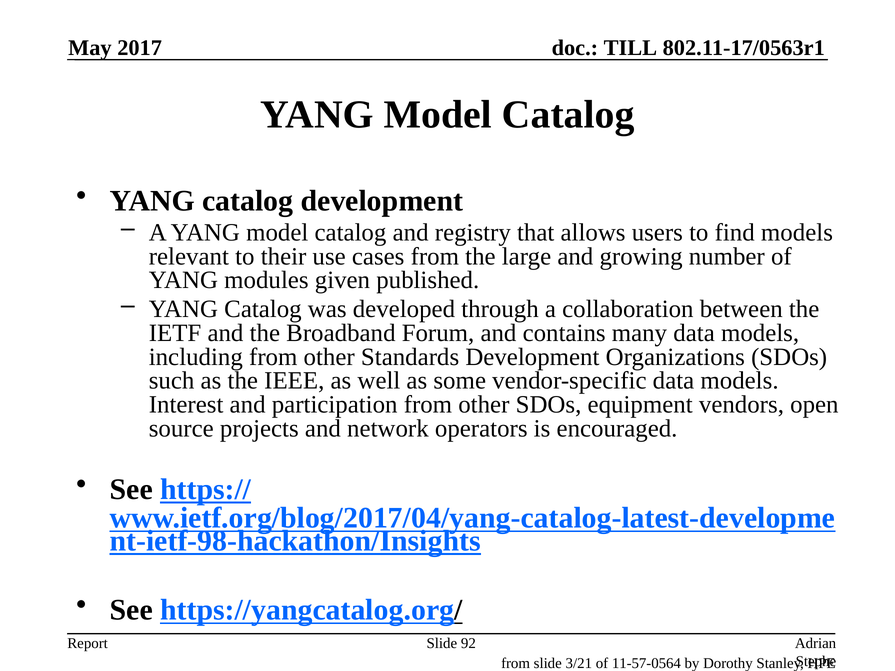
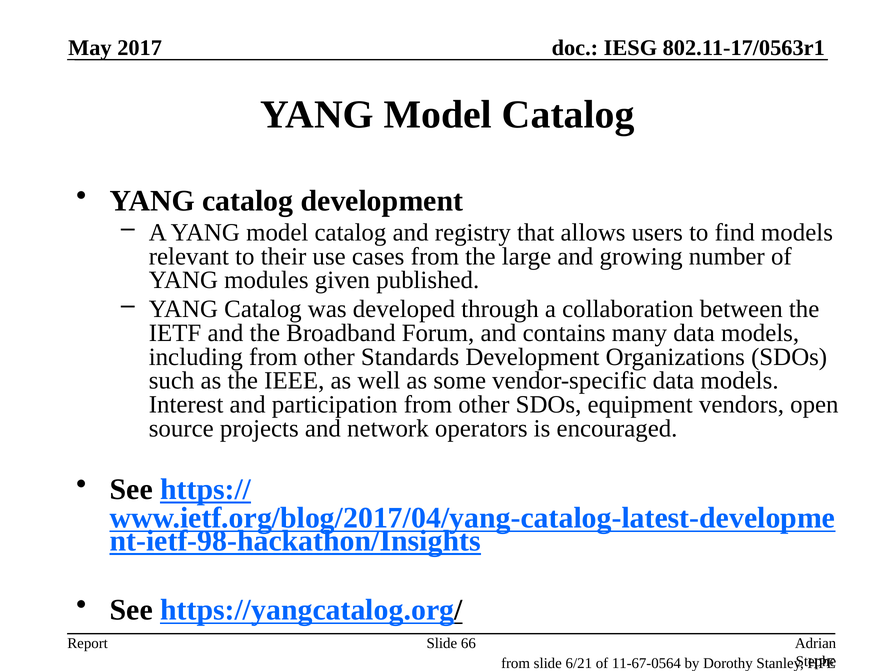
TILL: TILL -> IESG (630, 48)
92: 92 -> 66 (468, 644)
3/21: 3/21 -> 6/21 (579, 663)
11-57-0564: 11-57-0564 -> 11-67-0564 (646, 663)
